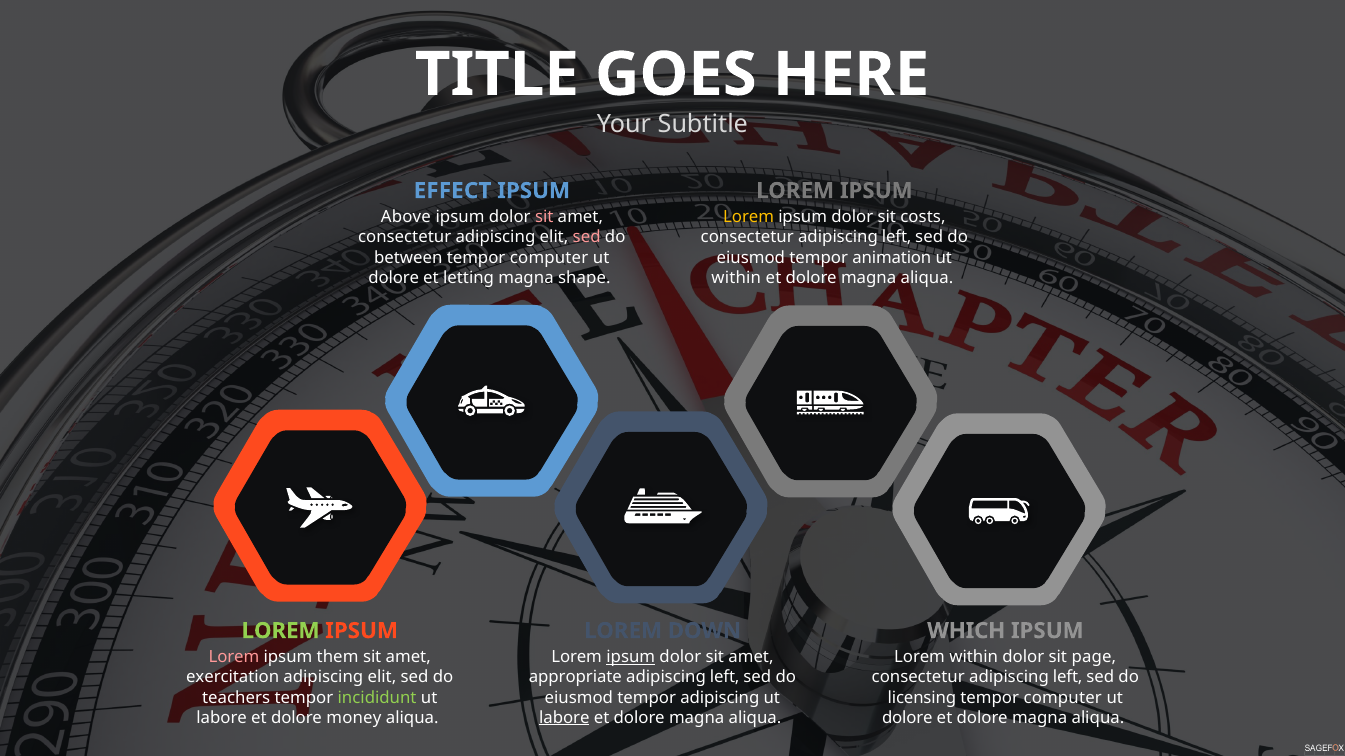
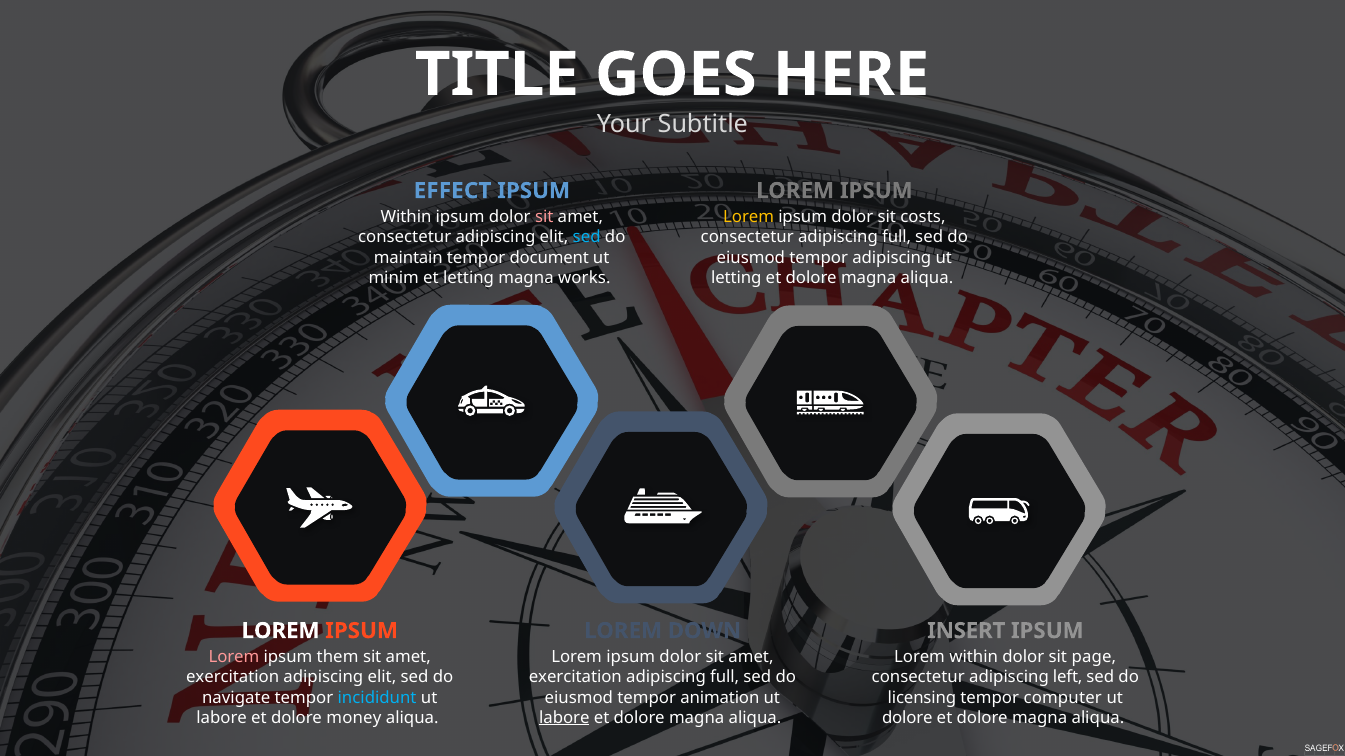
Above: Above -> Within (406, 217)
sed colour: pink -> light blue (587, 238)
left: left -> full (897, 238)
between: between -> maintain (408, 258)
computer: computer -> document (549, 258)
tempor animation: animation -> adipiscing (892, 258)
dolore: dolore -> minim (394, 278)
shape: shape -> works (584, 278)
within: within -> letting (736, 278)
LOREM colour: light green -> white (281, 631)
WHICH: WHICH -> INSERT (966, 631)
ipsum underline: present -> none (631, 658)
appropriate: appropriate -> exercitation (575, 678)
left: left -> full (725, 678)
teachers: teachers -> navigate (236, 698)
incididunt colour: light green -> light blue (377, 698)
tempor adipiscing: adipiscing -> animation (720, 698)
